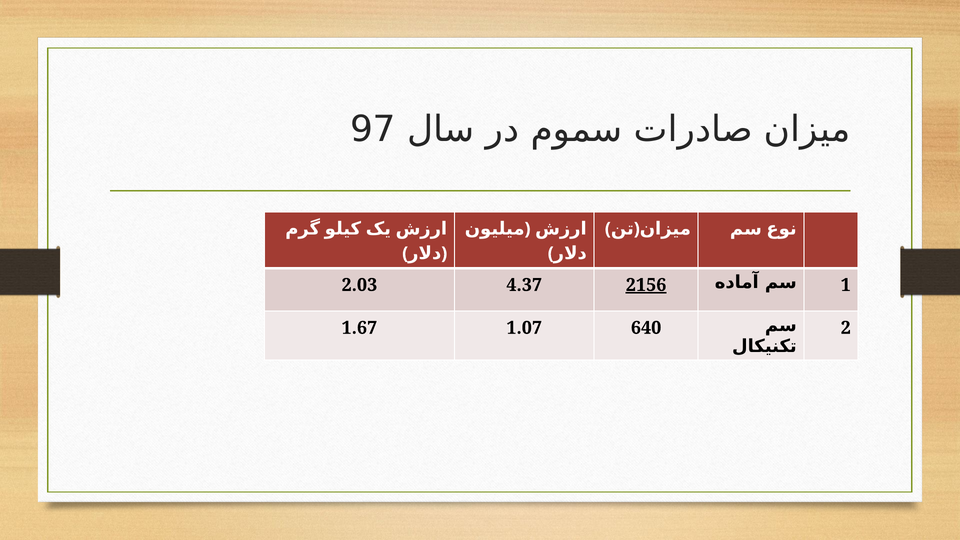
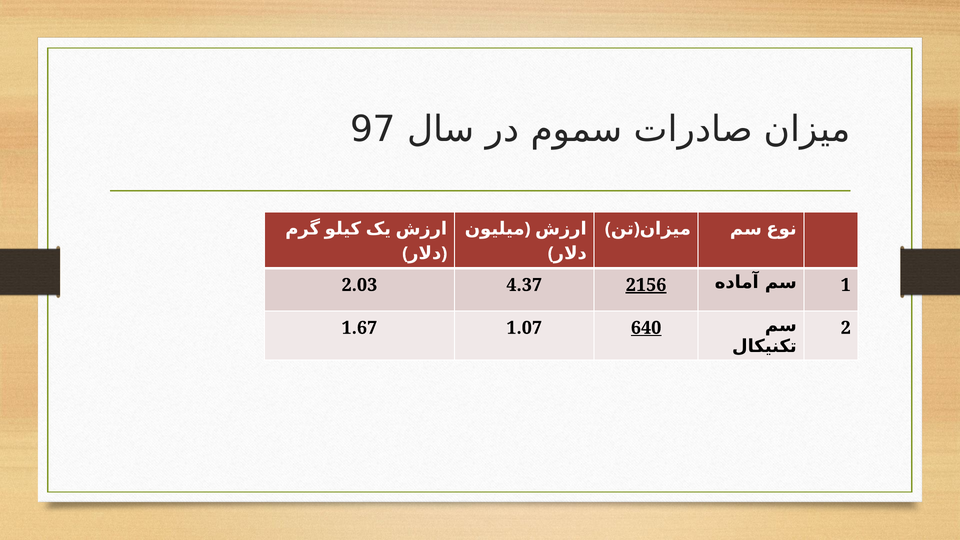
640 underline: none -> present (646, 328)
